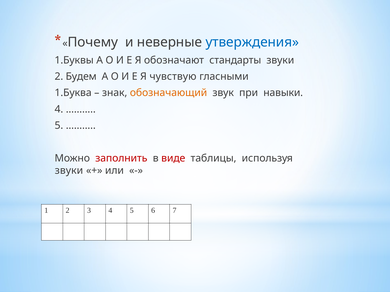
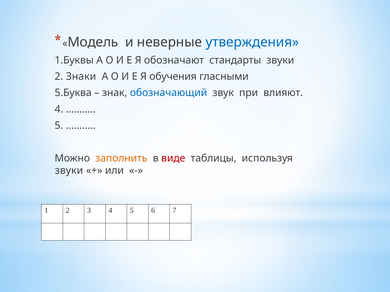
Почему: Почему -> Модель (93, 42)
Будем: Будем -> Знаки (81, 77)
чувствую: чувствую -> обучения (173, 77)
1.Буква: 1.Буква -> 5.Буква (73, 93)
обозначающий colour: orange -> blue (169, 93)
навыки: навыки -> влияют (283, 93)
заполнить colour: red -> orange (121, 158)
